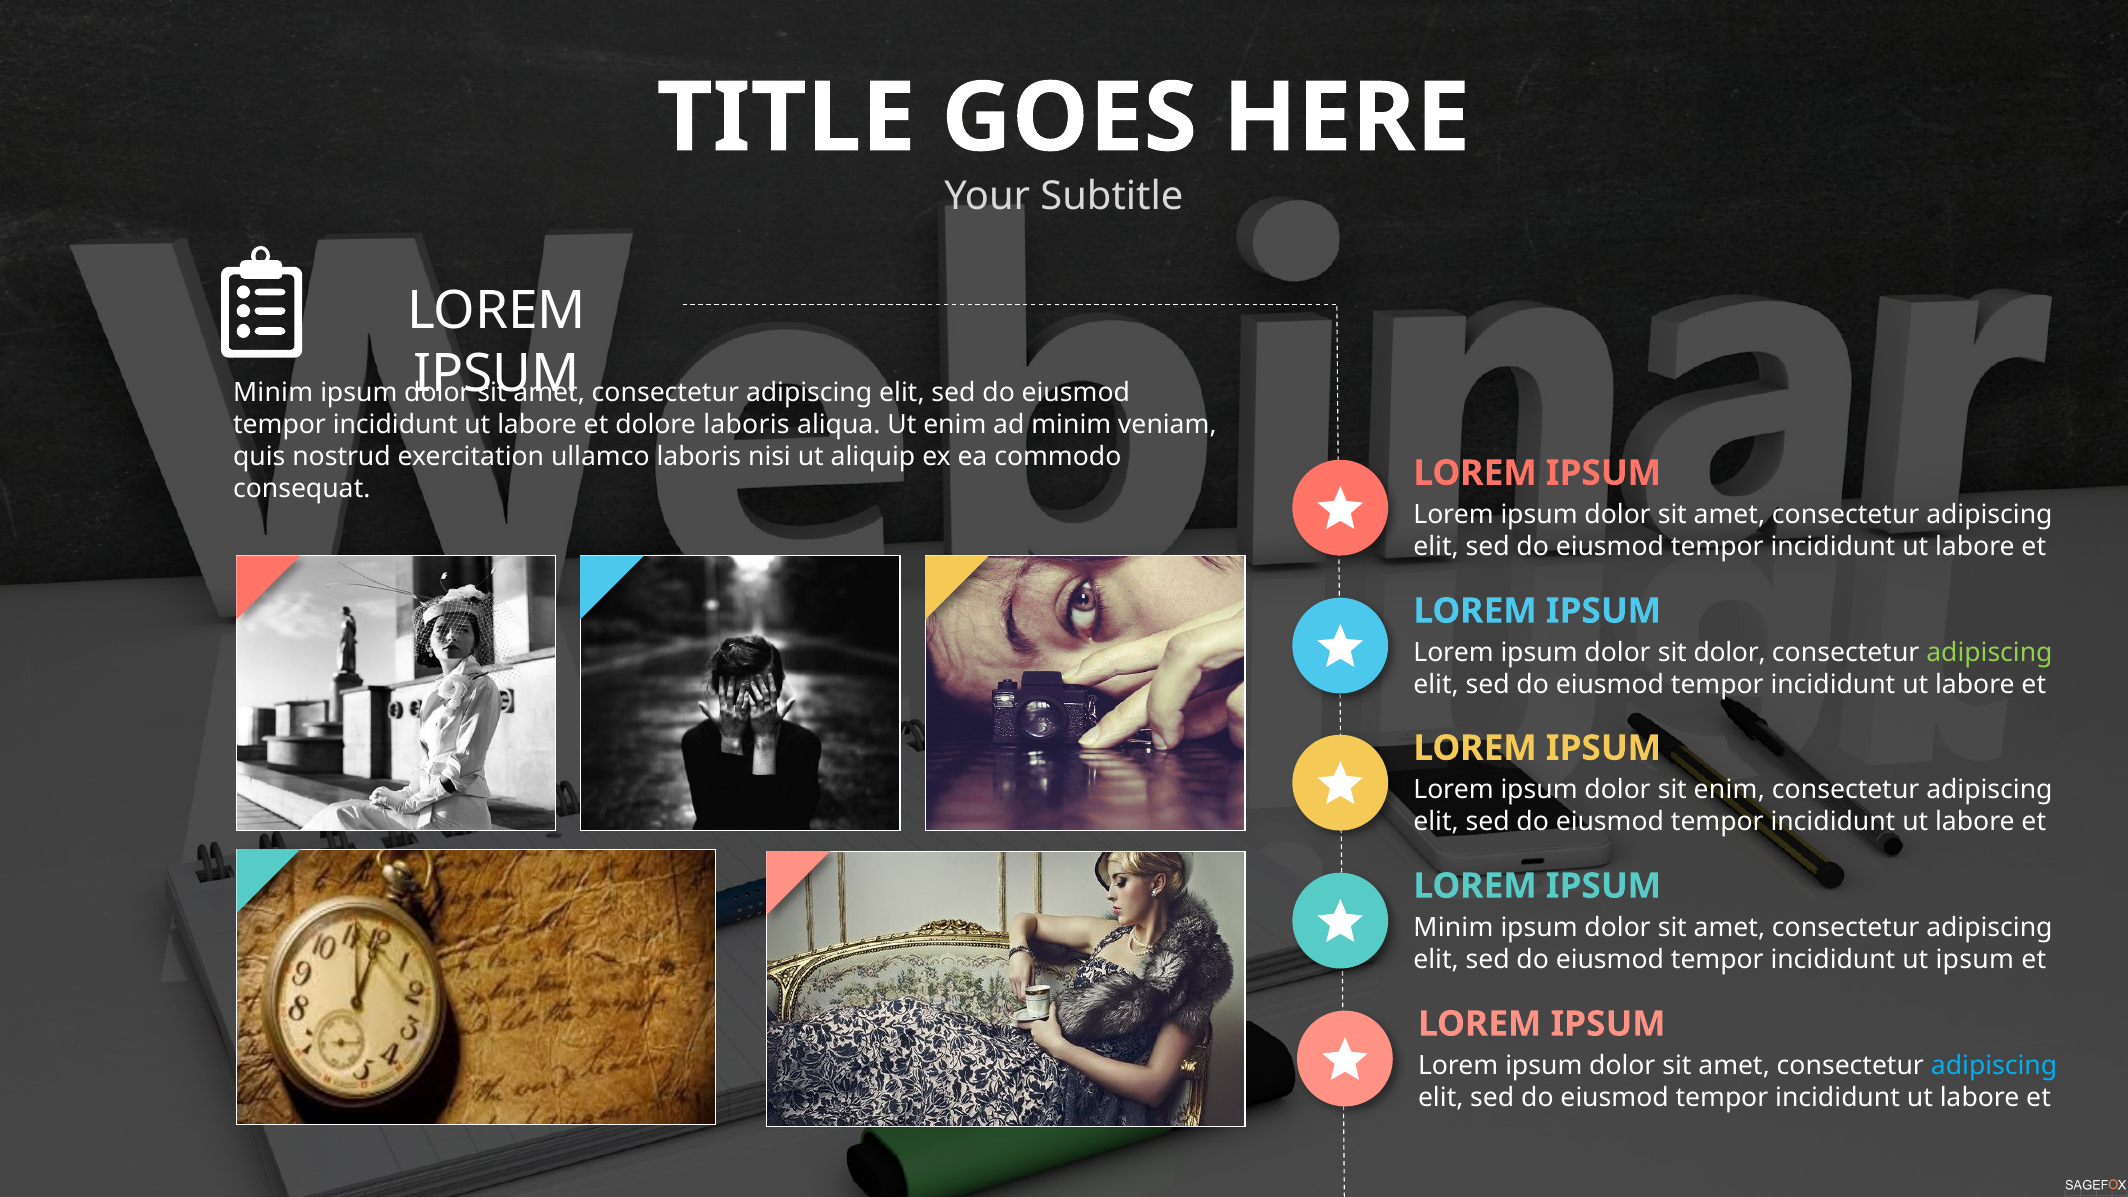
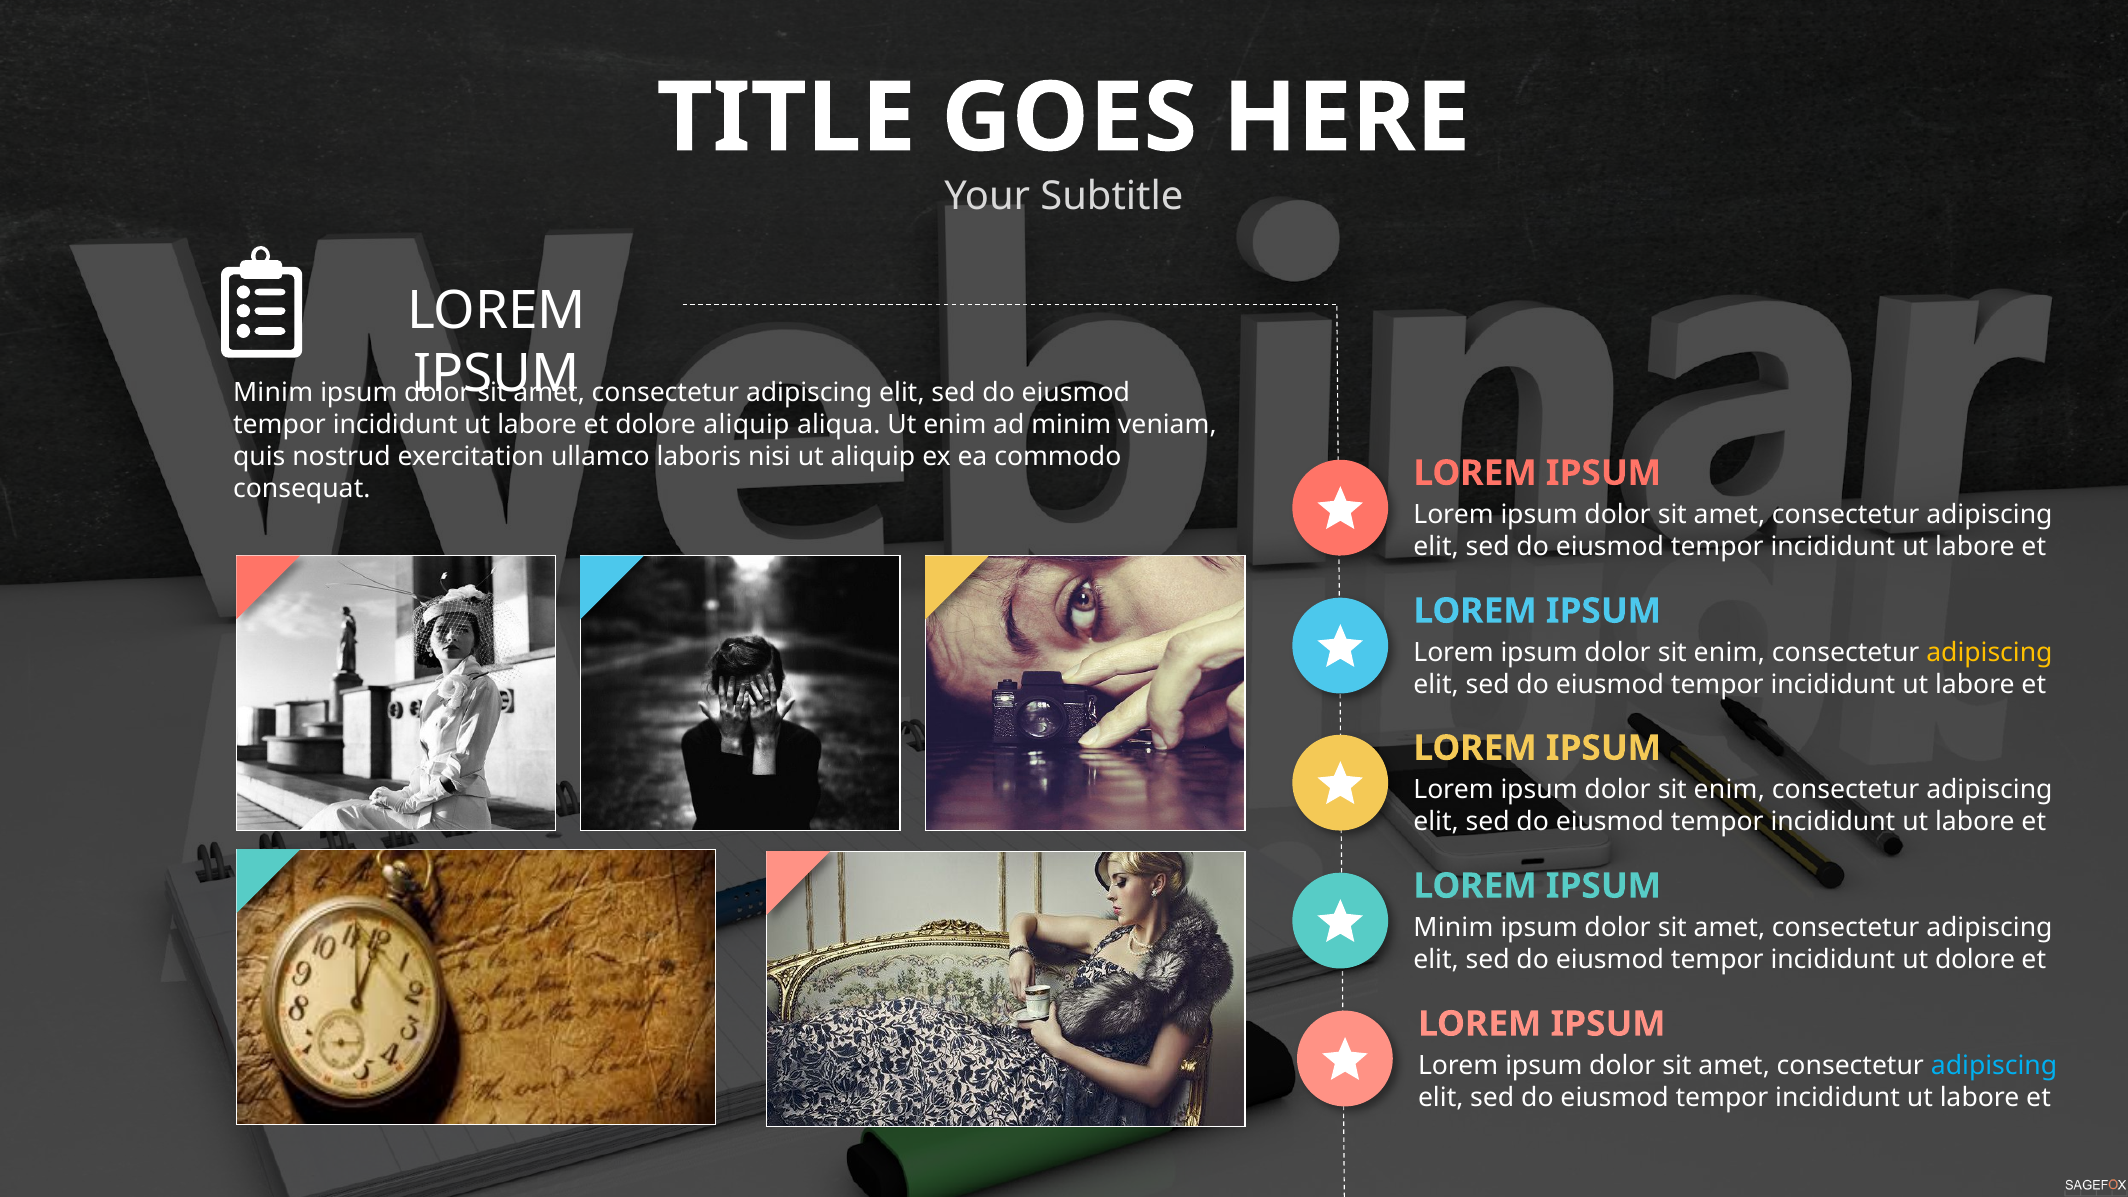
dolore laboris: laboris -> aliquip (746, 425)
dolor: dolor -> enim (1729, 653)
adipiscing colour: light green -> yellow (1989, 653)
ut ipsum: ipsum -> dolore (1975, 960)
